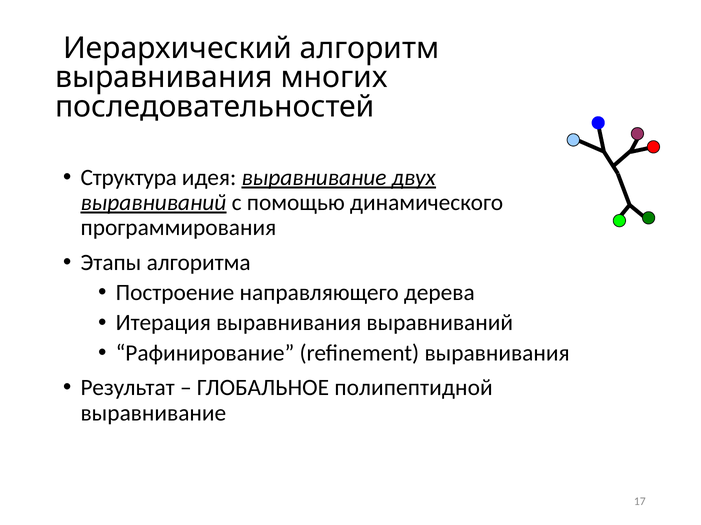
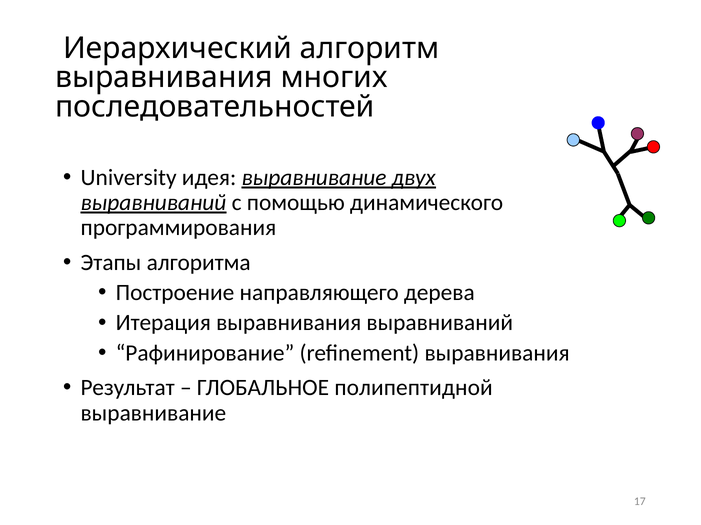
Структура: Структура -> University (129, 178)
